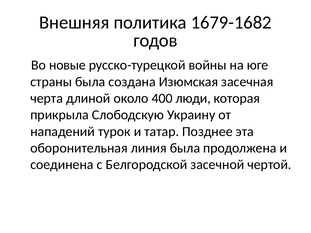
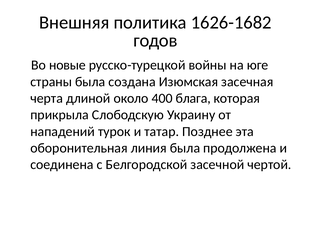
1679-1682: 1679-1682 -> 1626-1682 (231, 23)
люди: люди -> блага (193, 98)
